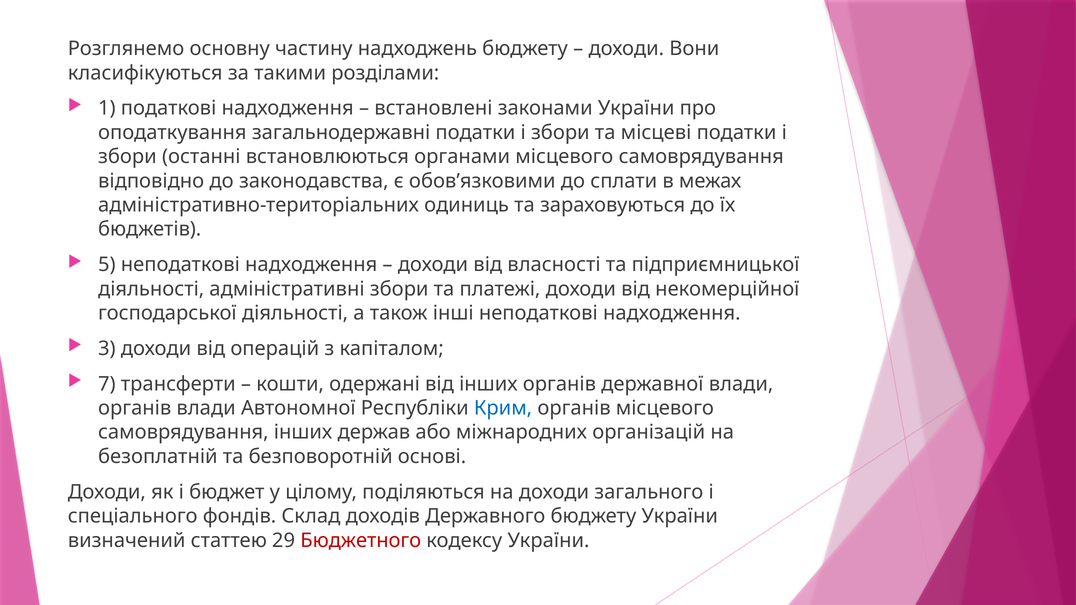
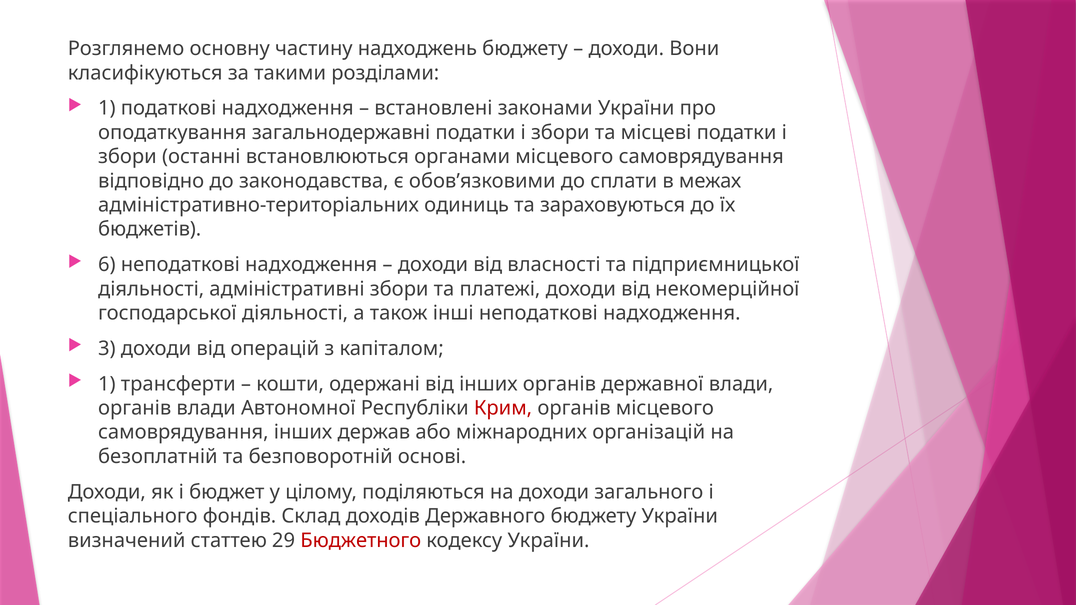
5: 5 -> 6 (107, 265)
7: 7 -> 1 (107, 384)
Крим colour: blue -> red (503, 408)
